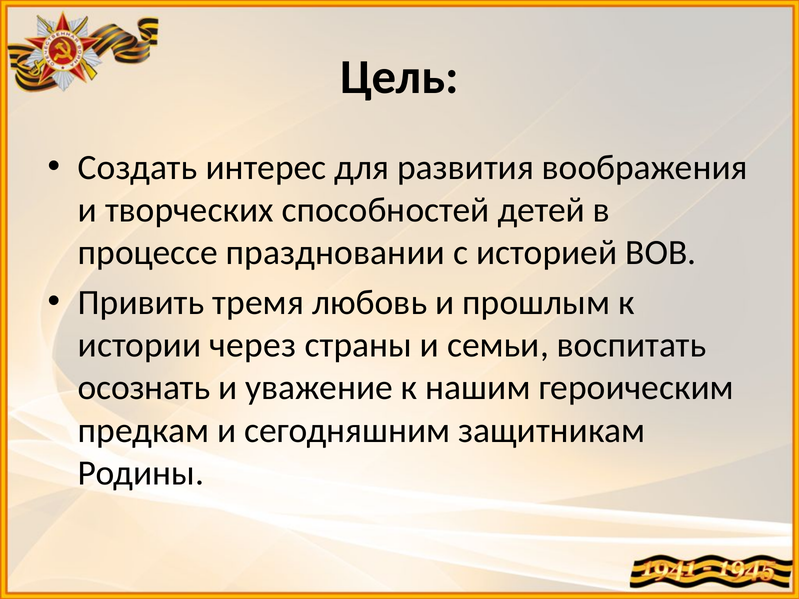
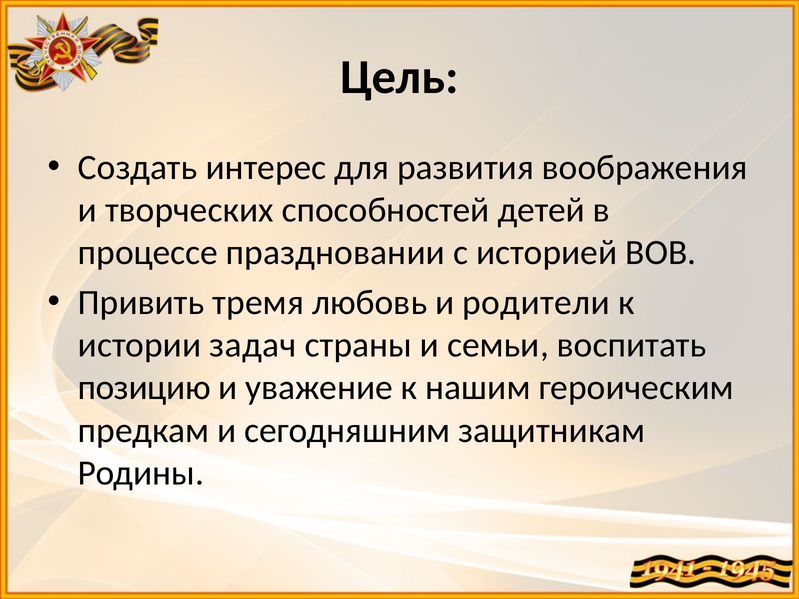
прошлым: прошлым -> родители (536, 303)
через: через -> задач (253, 345)
осознать: осознать -> позицию (144, 388)
